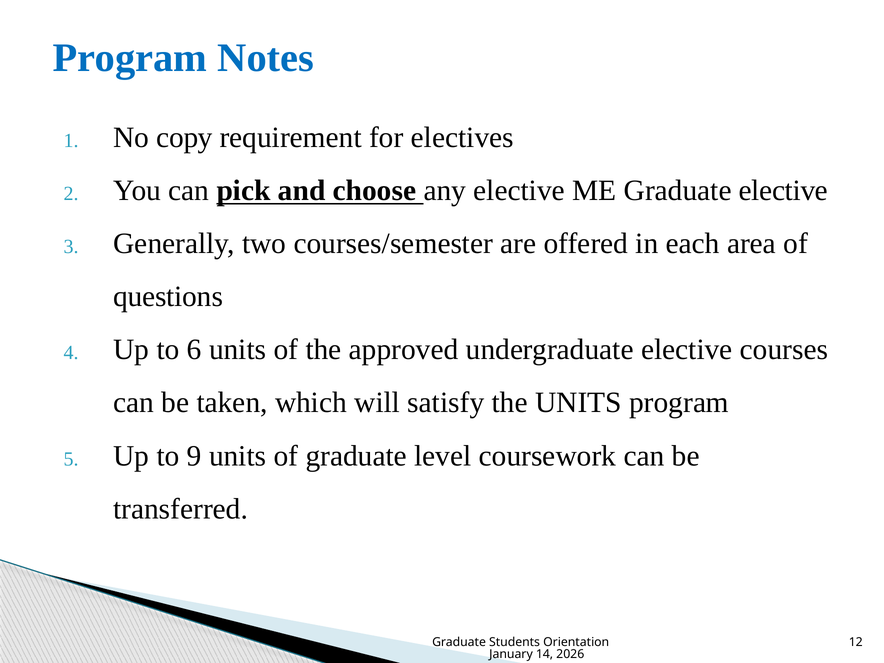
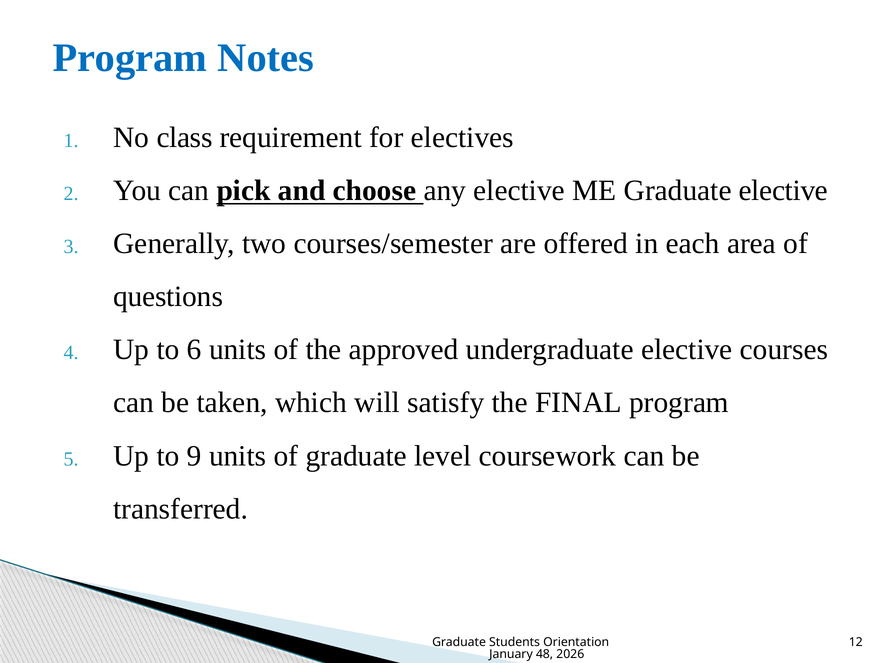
copy: copy -> class (185, 138)
the UNITS: UNITS -> FINAL (578, 403)
14: 14 -> 48 (545, 654)
